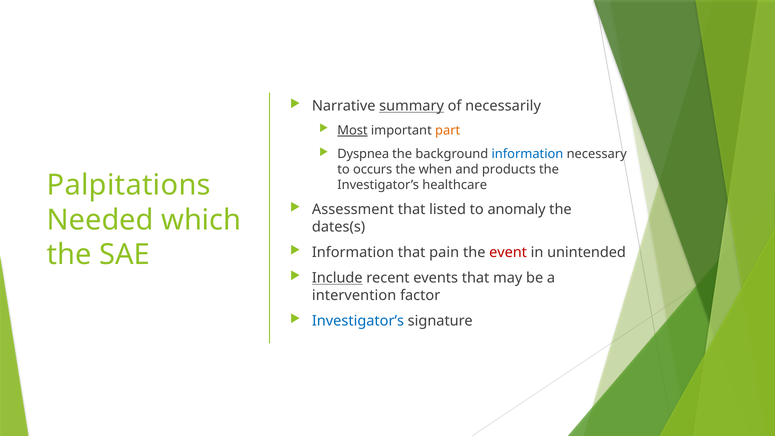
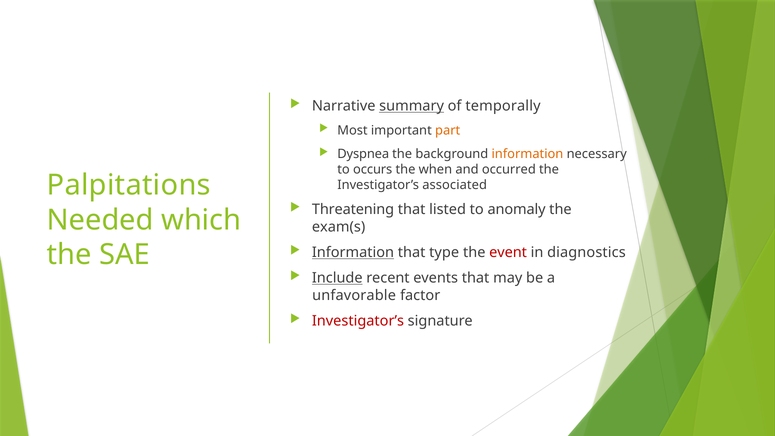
necessarily: necessarily -> temporally (503, 106)
Most underline: present -> none (352, 130)
information colour: blue -> orange (527, 154)
products: products -> occurred (509, 169)
healthcare: healthcare -> associated (455, 185)
Assessment: Assessment -> Threatening (353, 210)
dates(s: dates(s -> exam(s (339, 227)
Information underline: none -> present (353, 252)
pain: pain -> type (444, 252)
unintended: unintended -> diagnostics (586, 252)
intervention: intervention -> unfavorable (354, 295)
Investigator’s colour: blue -> red (358, 321)
